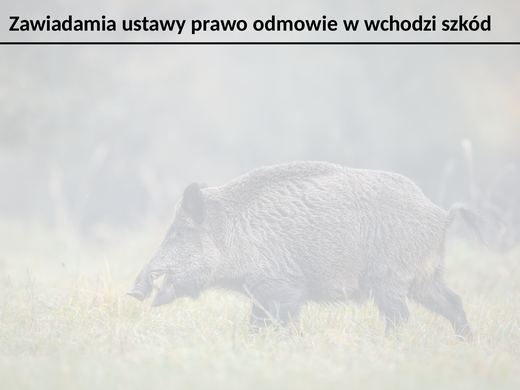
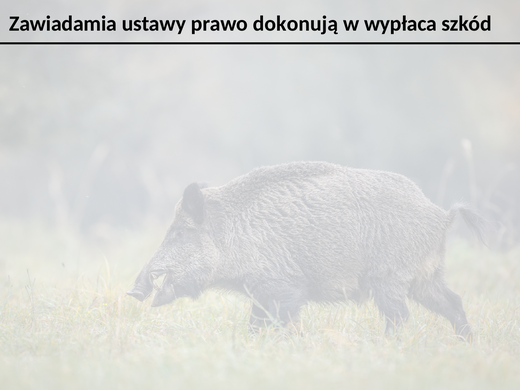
odmowie: odmowie -> dokonują (295, 24)
wchodzi: wchodzi -> wypłaca (400, 24)
